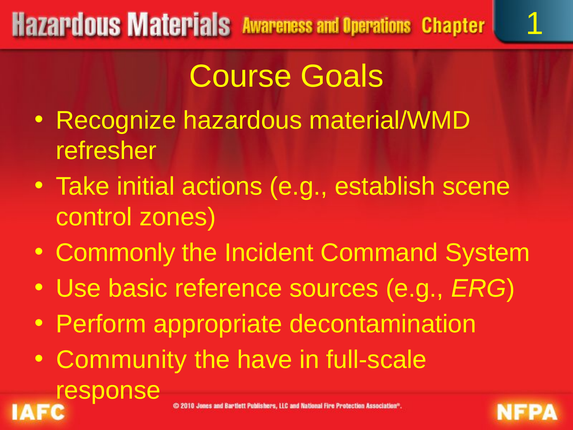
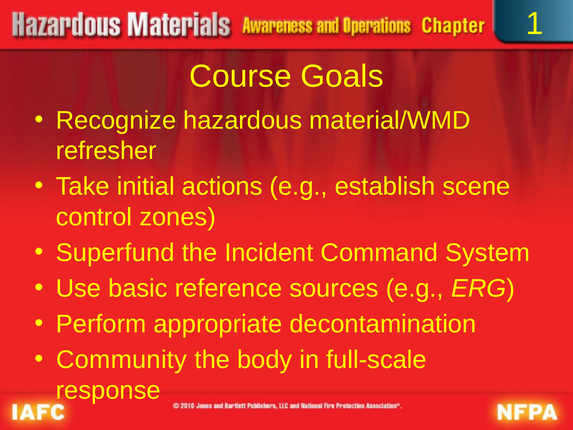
Commonly: Commonly -> Superfund (115, 253)
have: have -> body (265, 360)
